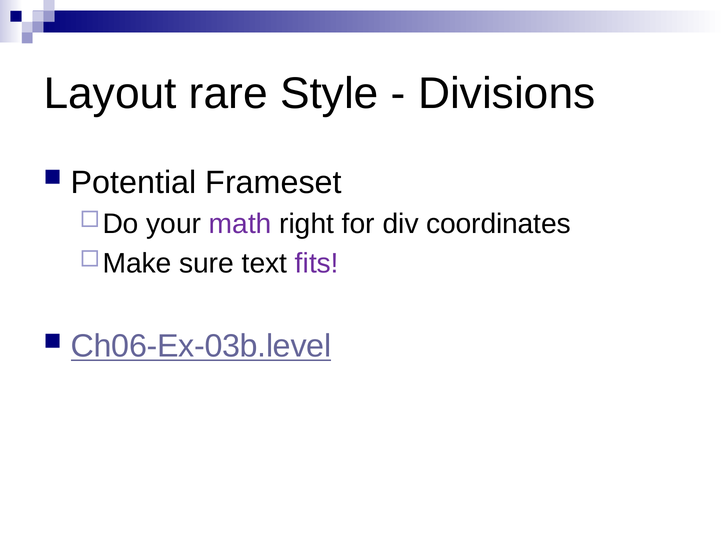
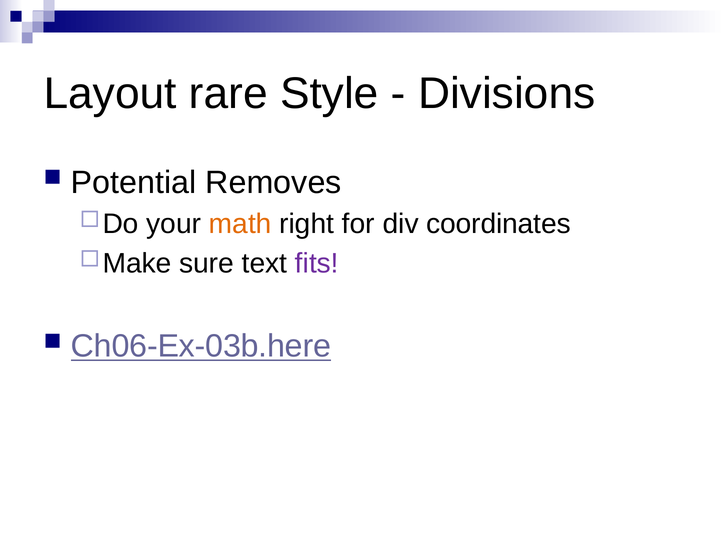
Frameset: Frameset -> Removes (273, 183)
math colour: purple -> orange (240, 224)
Ch06-Ex-03b.level: Ch06-Ex-03b.level -> Ch06-Ex-03b.here (201, 346)
